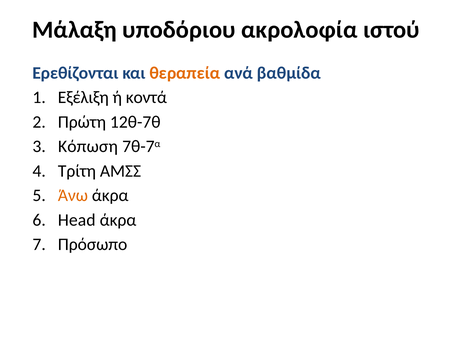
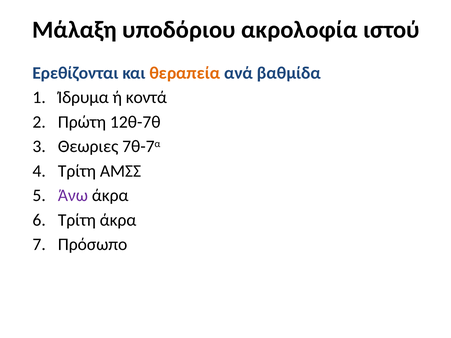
Εξέλιξη: Εξέλιξη -> Ίδρυμα (83, 98)
Κόπωση: Κόπωση -> Θεωριες (88, 147)
Άνω colour: orange -> purple (73, 196)
Head: Head -> Τρίτη (77, 220)
